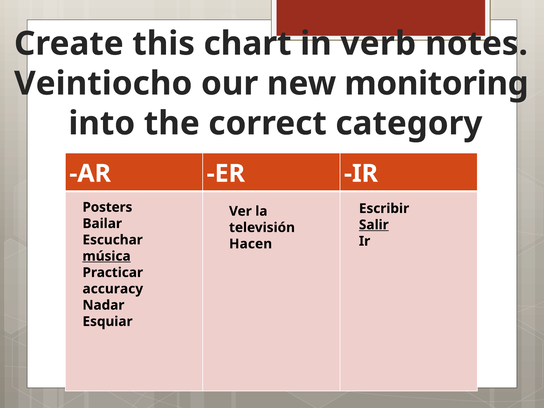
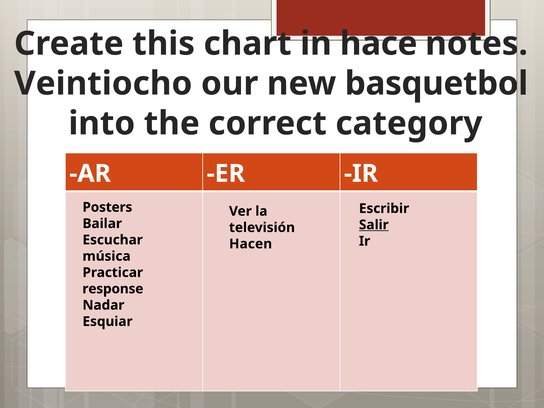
verb: verb -> hace (379, 44)
monitoring: monitoring -> basquetbol (436, 84)
música underline: present -> none (107, 256)
accuracy: accuracy -> response (113, 289)
